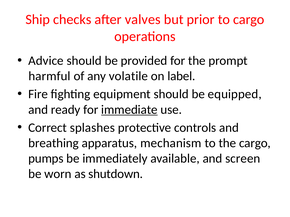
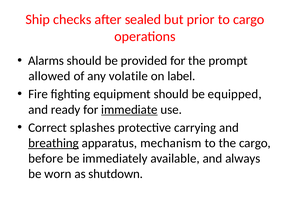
valves: valves -> sealed (143, 20)
Advice: Advice -> Alarms (46, 61)
harmful: harmful -> allowed (49, 76)
controls: controls -> carrying (195, 128)
breathing underline: none -> present (54, 143)
pumps: pumps -> before (46, 159)
screen: screen -> always (243, 159)
